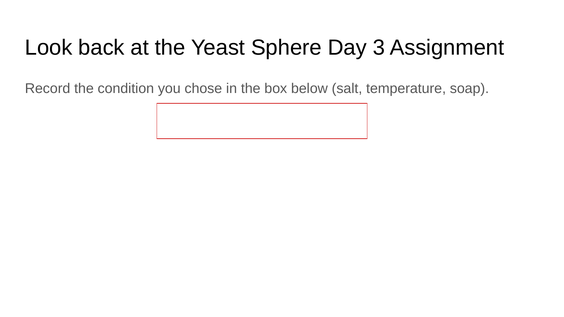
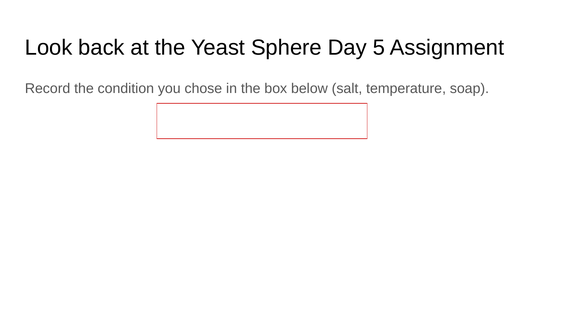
3: 3 -> 5 (379, 48)
